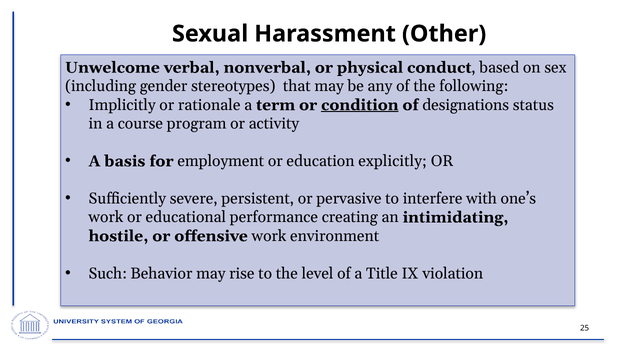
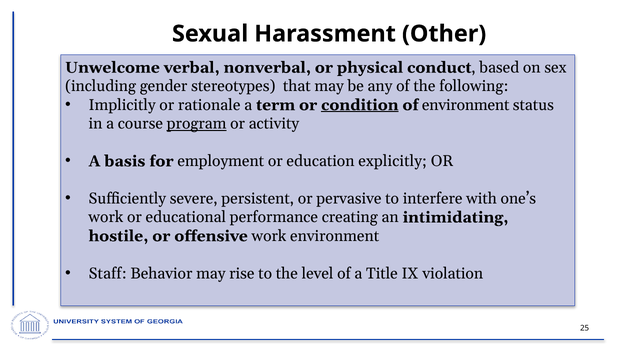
of designations: designations -> environment (466, 105)
program underline: none -> present (197, 124)
Such: Such -> Staff (108, 274)
